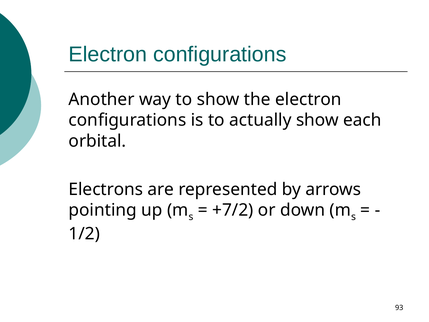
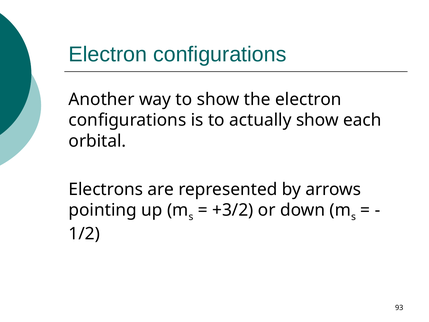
+7/2: +7/2 -> +3/2 (233, 210)
